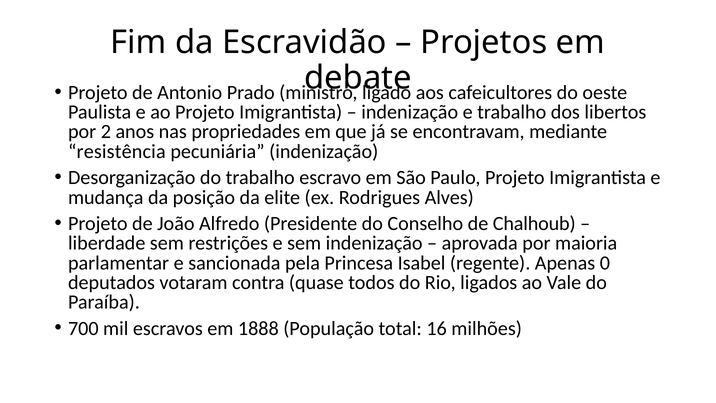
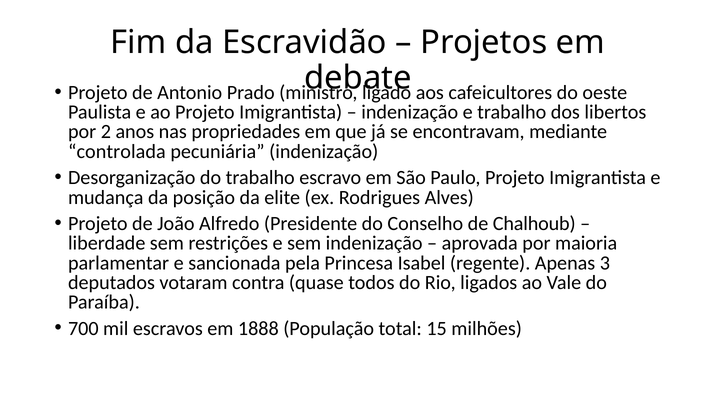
resistência: resistência -> controlada (117, 151)
0: 0 -> 3 (605, 263)
16: 16 -> 15 (437, 328)
